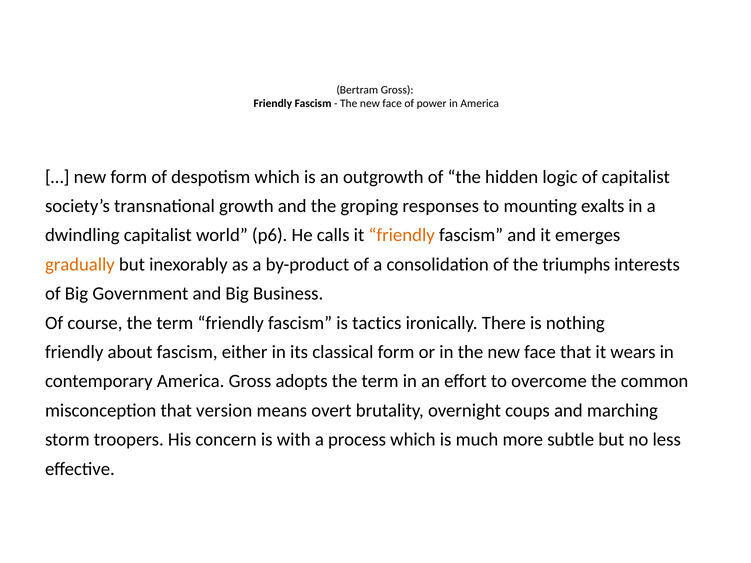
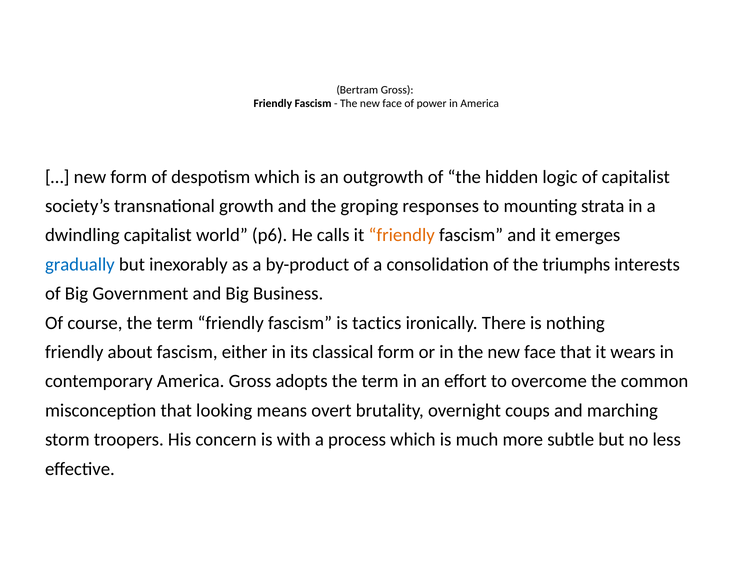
exalts: exalts -> strata (603, 206)
gradually colour: orange -> blue (80, 265)
version: version -> looking (224, 411)
